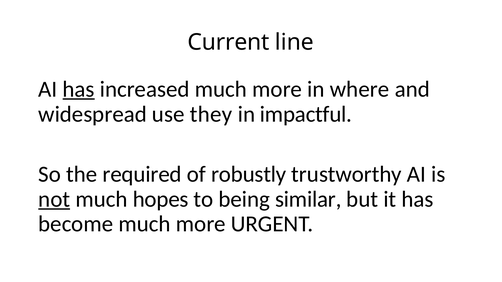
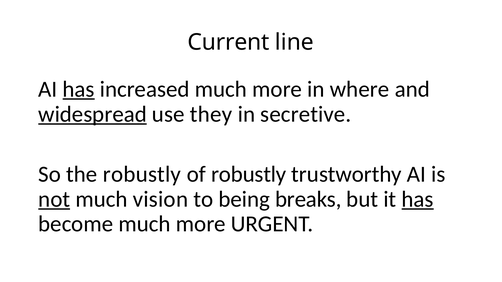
widespread underline: none -> present (93, 114)
impactful: impactful -> secretive (306, 114)
the required: required -> robustly (142, 174)
hopes: hopes -> vision (160, 199)
similar: similar -> breaks (308, 199)
has underline: none -> present (418, 199)
